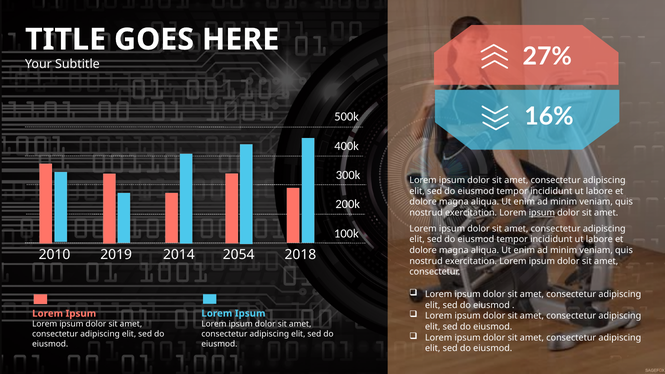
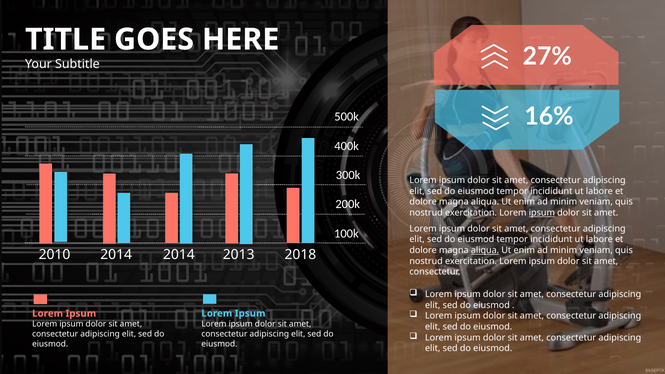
aliqua underline: none -> present (485, 250)
2010 2019: 2019 -> 2014 (116, 255)
2054: 2054 -> 2013 (239, 255)
